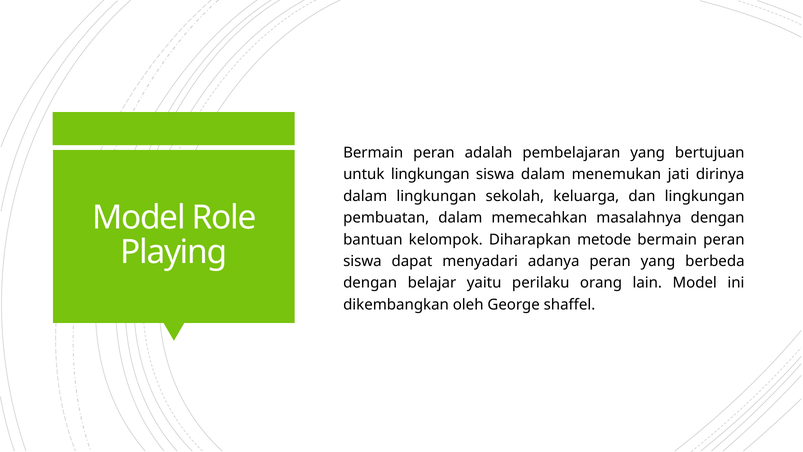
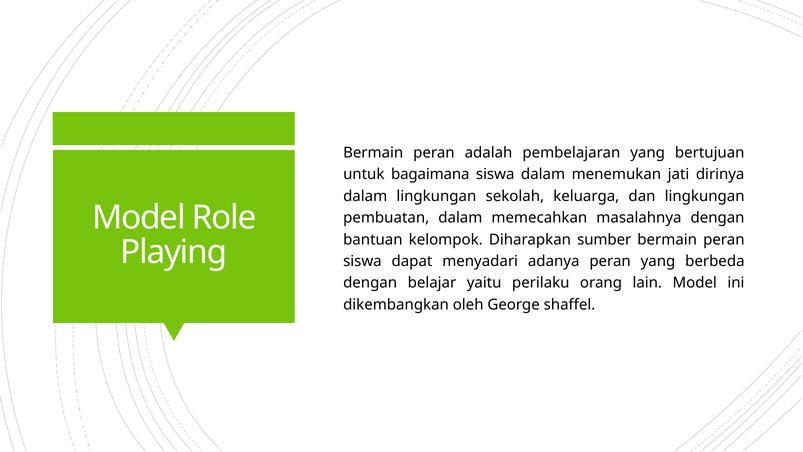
untuk lingkungan: lingkungan -> bagaimana (430, 174)
metode: metode -> sumber (604, 239)
